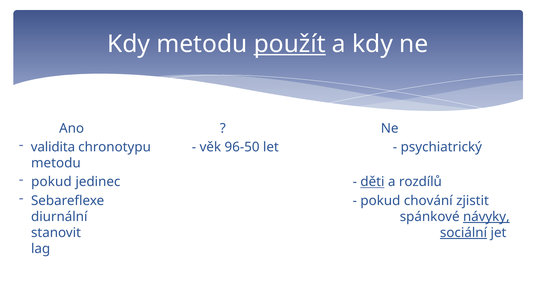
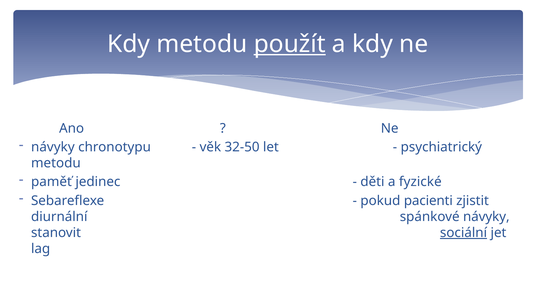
validita: validita -> návyky (53, 147)
96-50: 96-50 -> 32-50 (242, 147)
pokud: pokud -> paměť (51, 182)
děti underline: present -> none (372, 182)
rozdílů: rozdílů -> fyzické (420, 182)
chování: chování -> pacienti (428, 201)
návyky underline: present -> none (486, 217)
